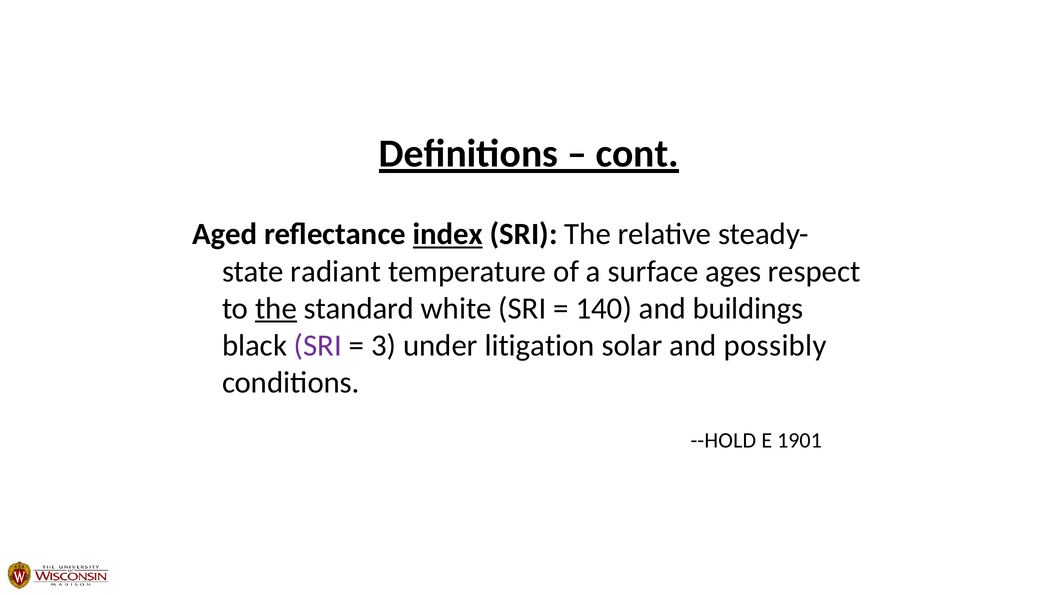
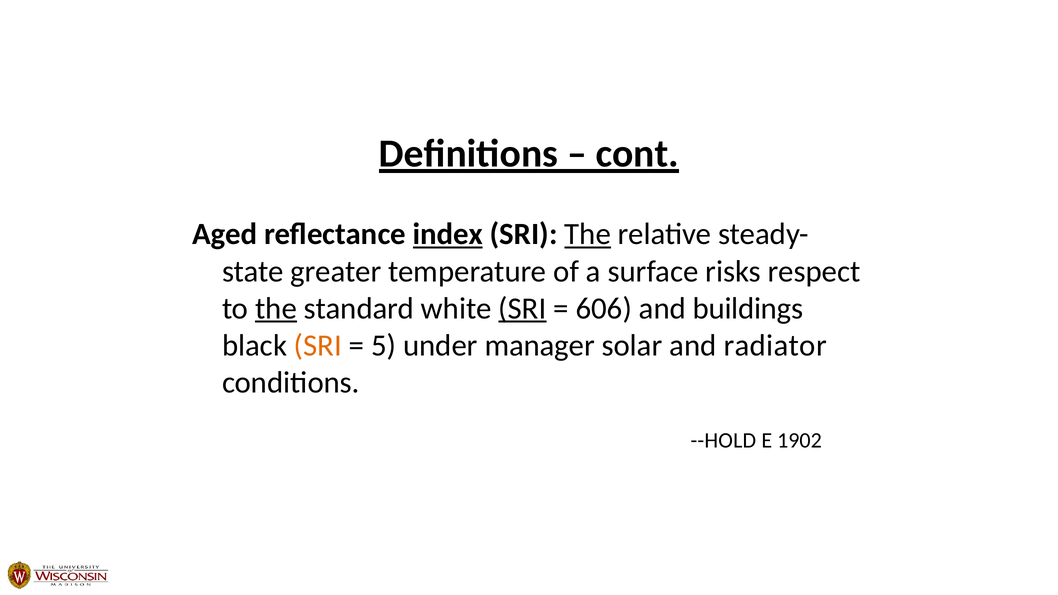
The underline: none -> present (588, 234)
radiant: radiant -> greater (336, 271)
ages: ages -> risks (733, 271)
SRI underline: none -> present (522, 308)
140: 140 -> 606 (604, 308)
SRI colour: purple -> orange (318, 345)
3: 3 -> 5 (384, 345)
litigation: litigation -> manager (540, 345)
possibly: possibly -> radiator (775, 345)
1901: 1901 -> 1902 (799, 441)
